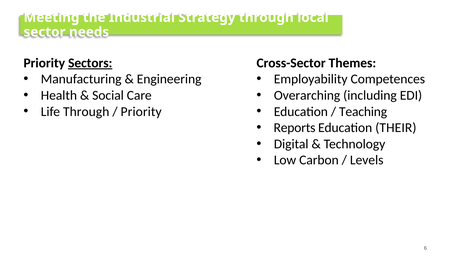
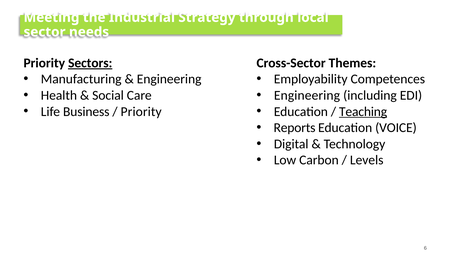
Overarching: Overarching -> Engineering (307, 95)
Life Through: Through -> Business (86, 112)
Teaching underline: none -> present (363, 112)
THEIR: THEIR -> VOICE (396, 128)
